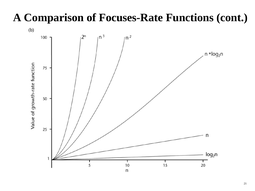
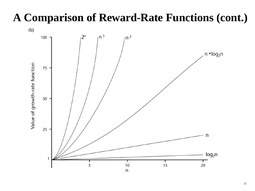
Focuses-Rate: Focuses-Rate -> Reward-Rate (131, 18)
